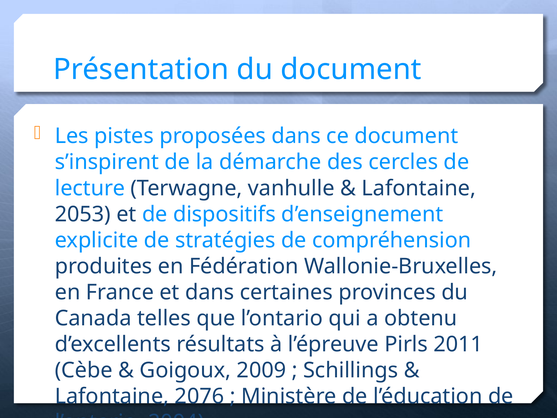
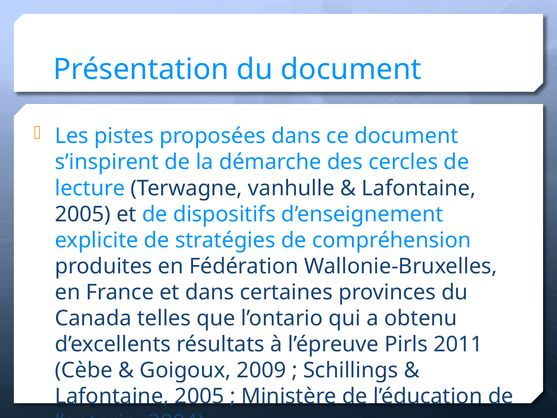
2053: 2053 -> 2005 (83, 214)
2076: 2076 -> 2005 (199, 396)
